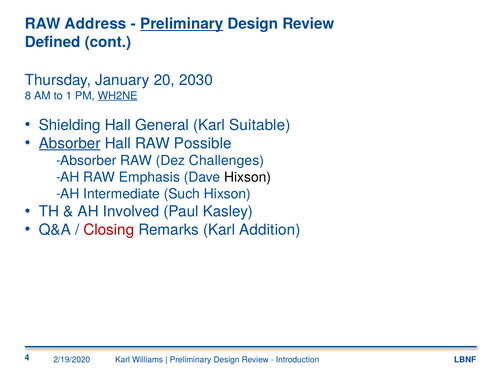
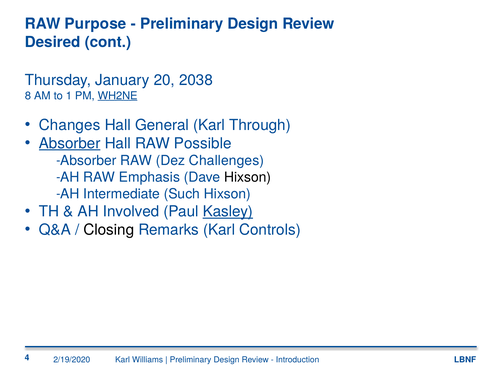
Address: Address -> Purpose (96, 24)
Preliminary underline: present -> none (182, 24)
Defined: Defined -> Desired (53, 42)
2030: 2030 -> 2038 (196, 80)
Shielding: Shielding -> Changes (70, 125)
Suitable: Suitable -> Through (260, 125)
Kasley underline: none -> present (228, 211)
Closing colour: red -> black (109, 229)
Addition: Addition -> Controls (270, 229)
